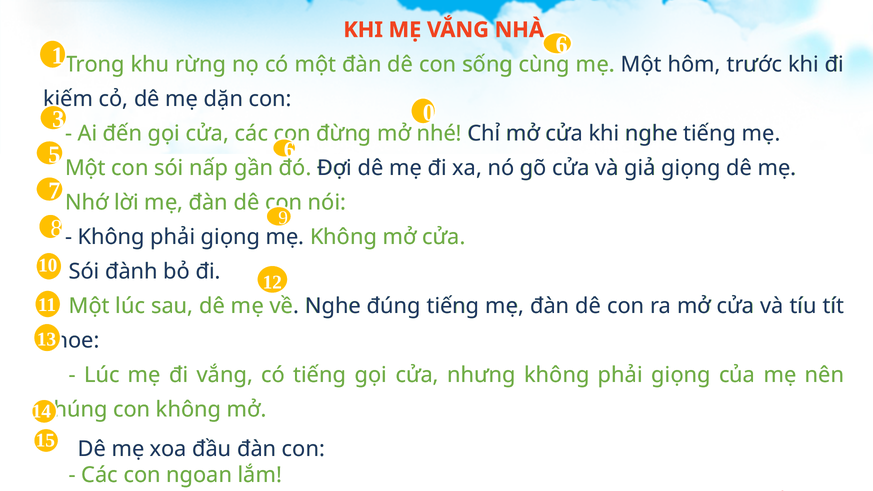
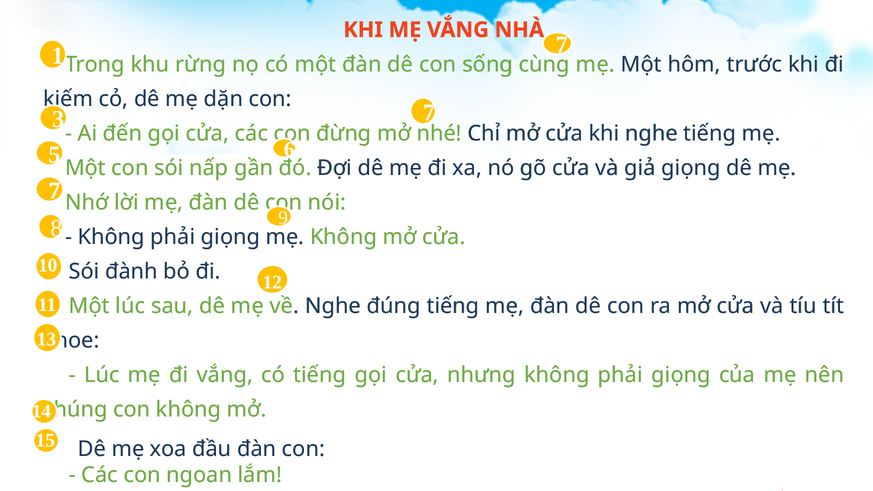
1 6: 6 -> 7 (562, 45)
3 0: 0 -> 7 (429, 113)
